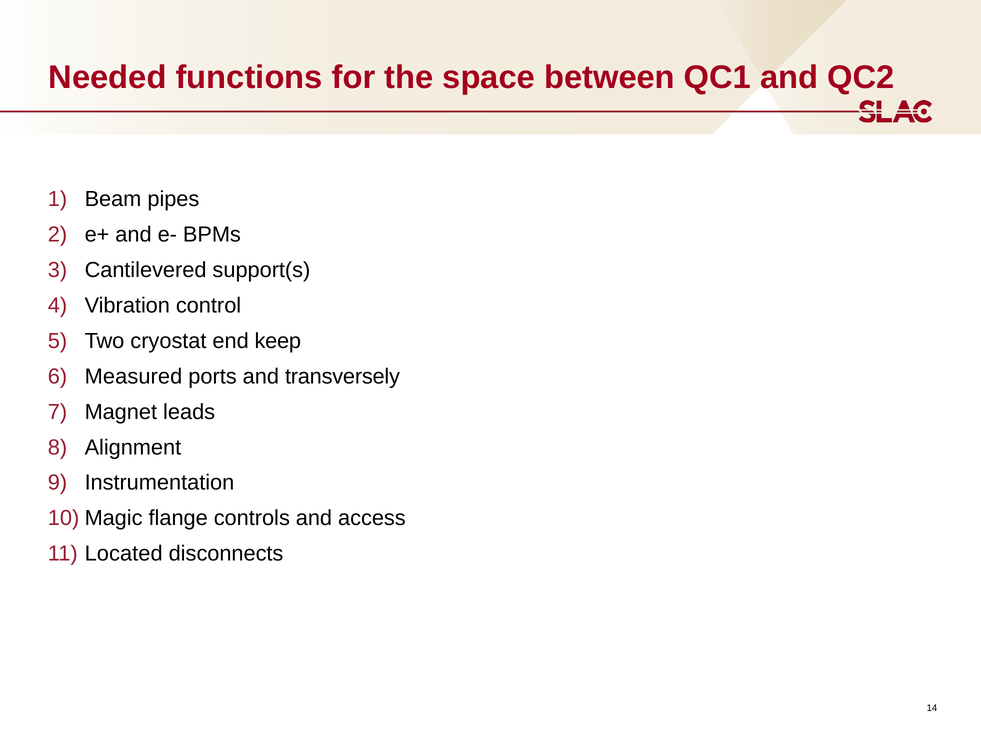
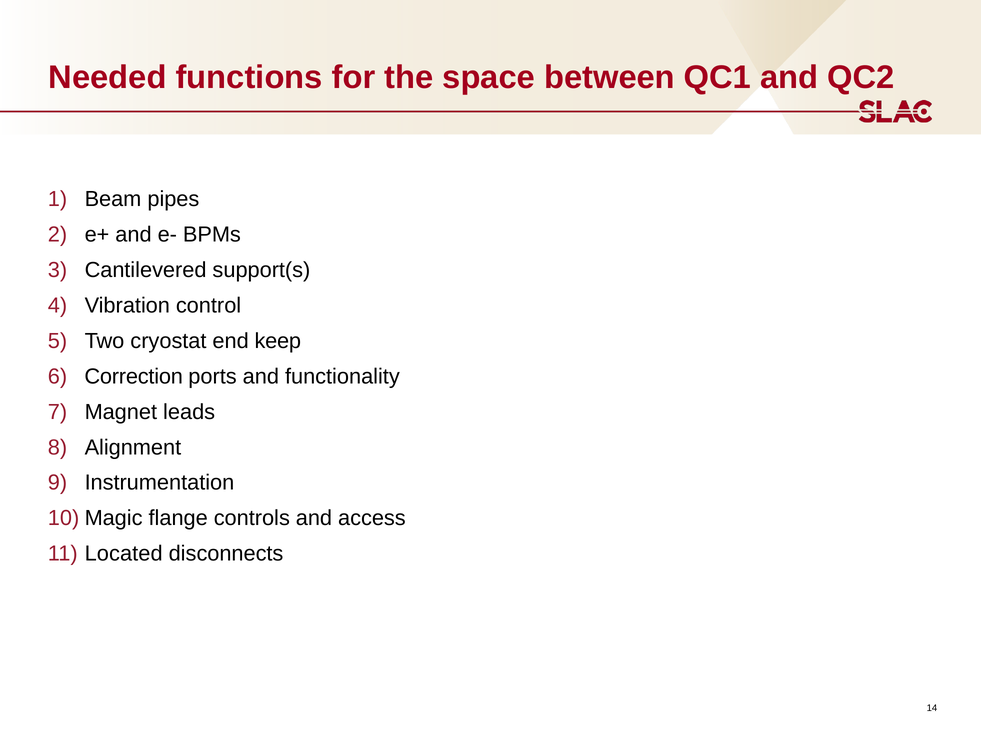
Measured: Measured -> Correction (134, 376)
transversely: transversely -> functionality (342, 376)
